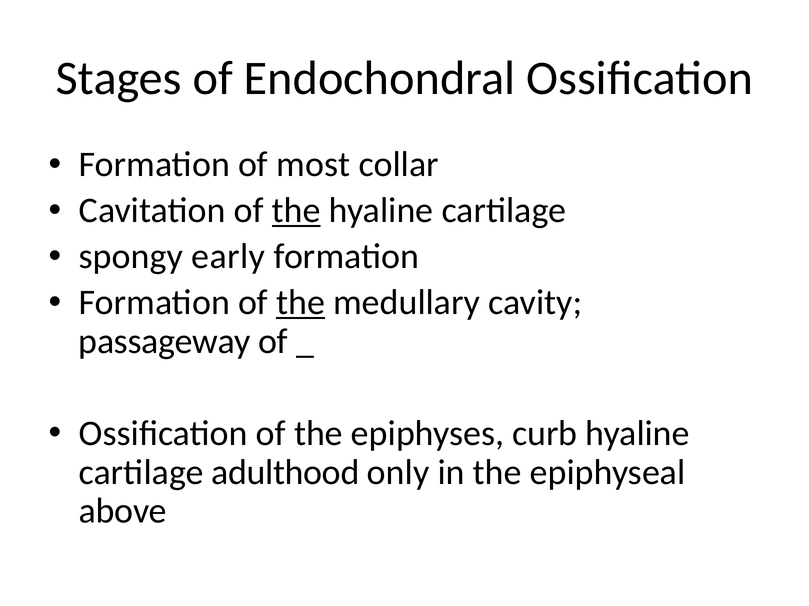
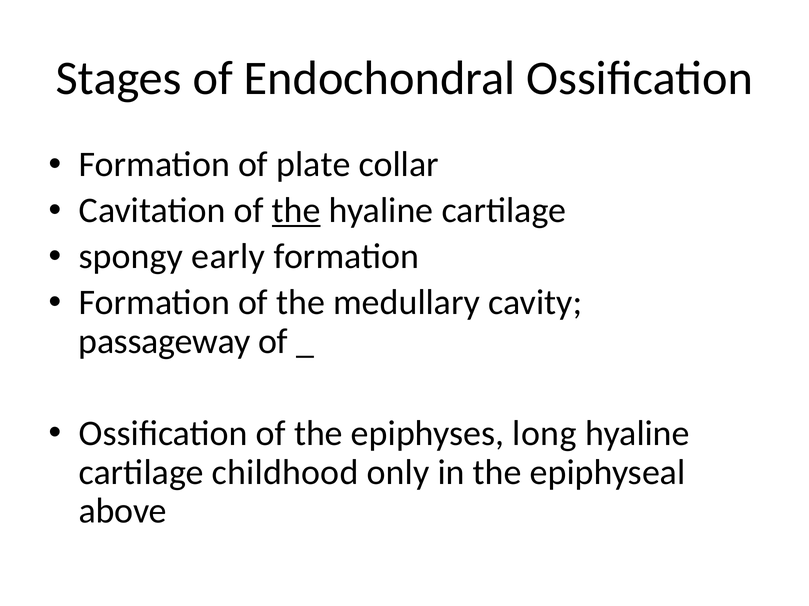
most: most -> plate (313, 165)
the underline: present -> none (300, 303)
curb: curb -> long (545, 434)
adulthood: adulthood -> childhood (285, 473)
